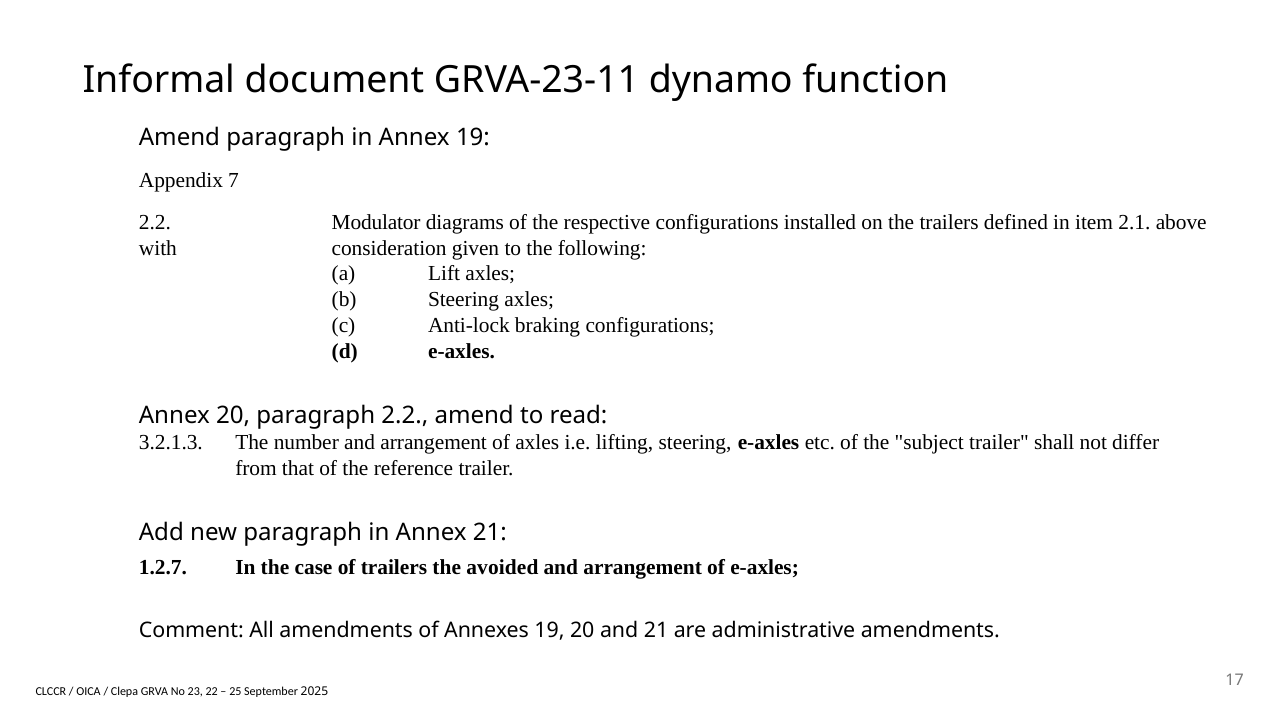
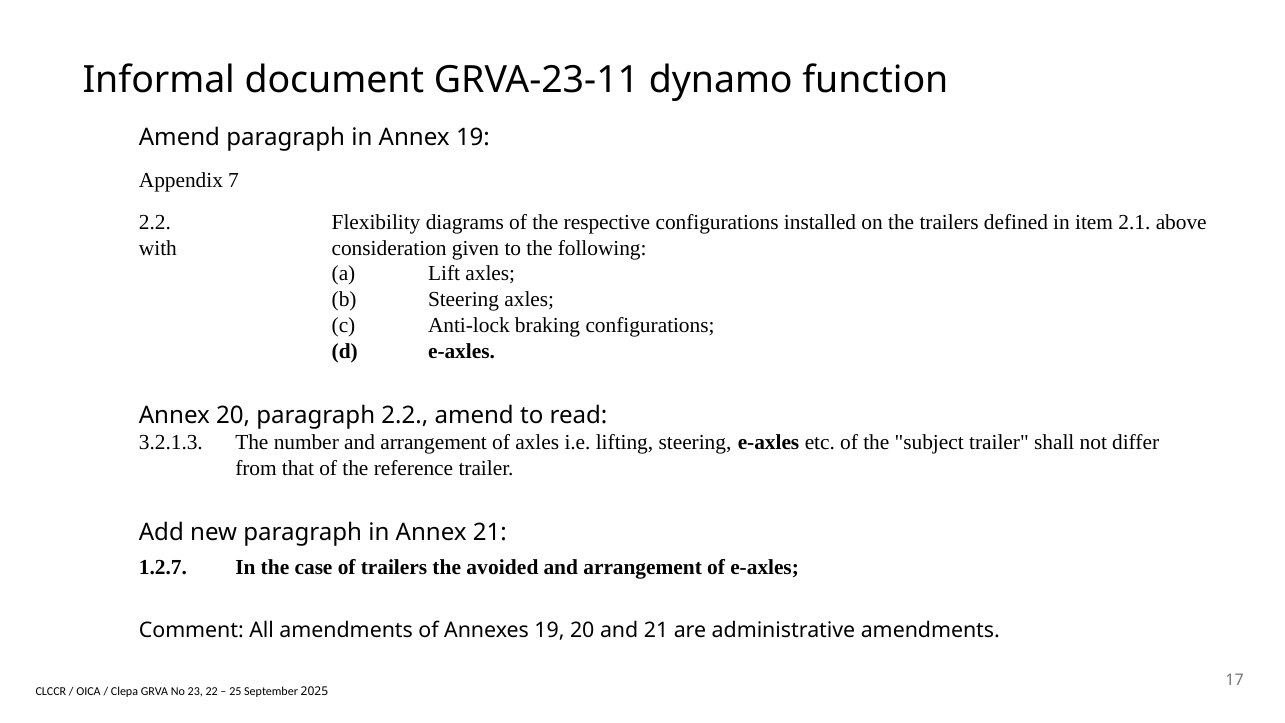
Modulator: Modulator -> Flexibility (376, 222)
